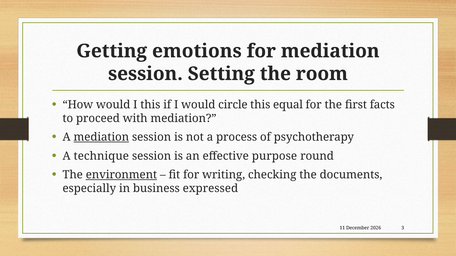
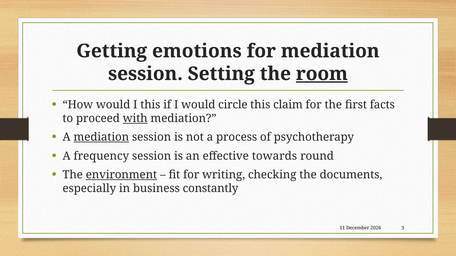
room underline: none -> present (322, 74)
equal: equal -> claim (288, 105)
with underline: none -> present (135, 119)
technique: technique -> frequency (101, 156)
purpose: purpose -> towards (274, 156)
expressed: expressed -> constantly (211, 189)
